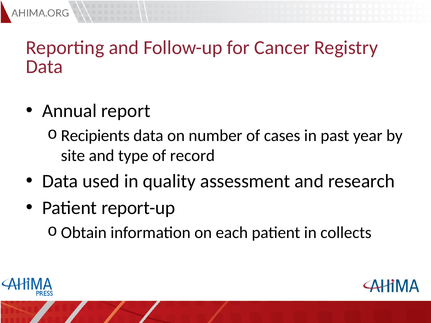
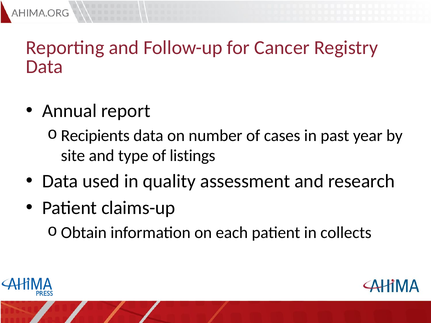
record: record -> listings (193, 156)
report-up: report-up -> claims-up (138, 208)
